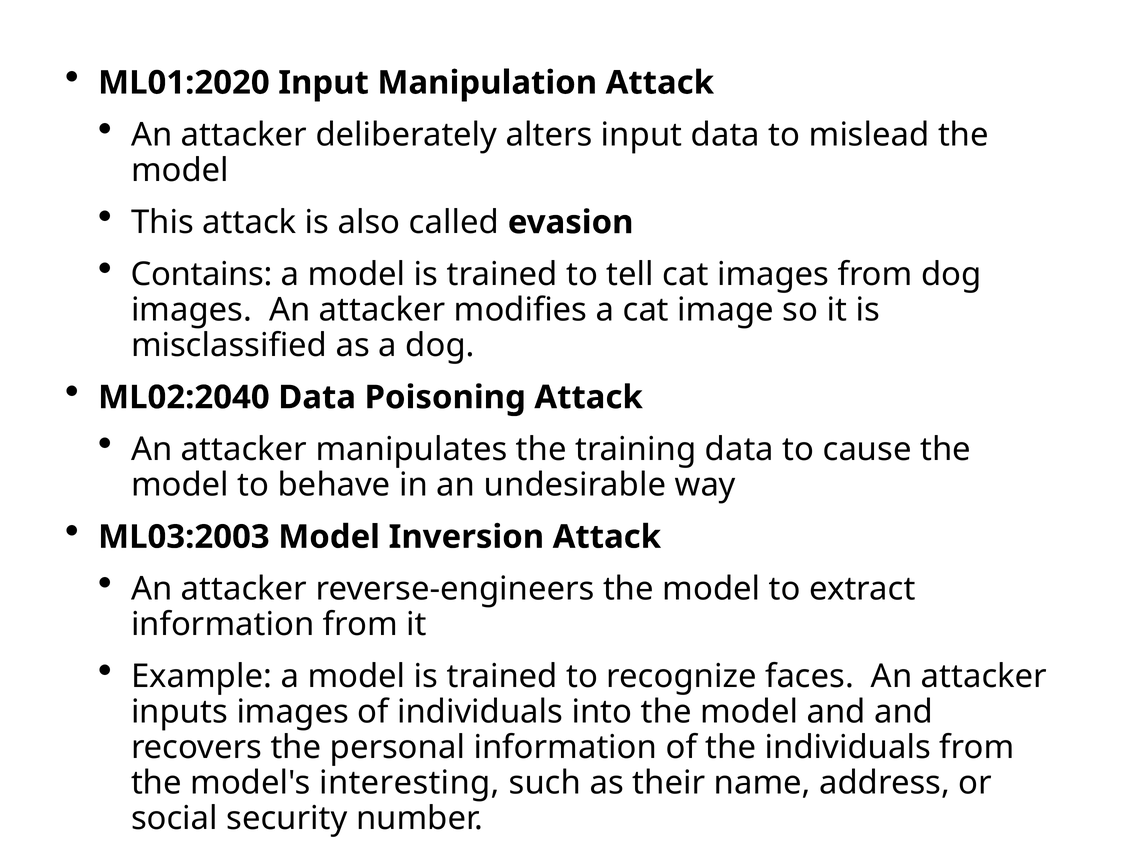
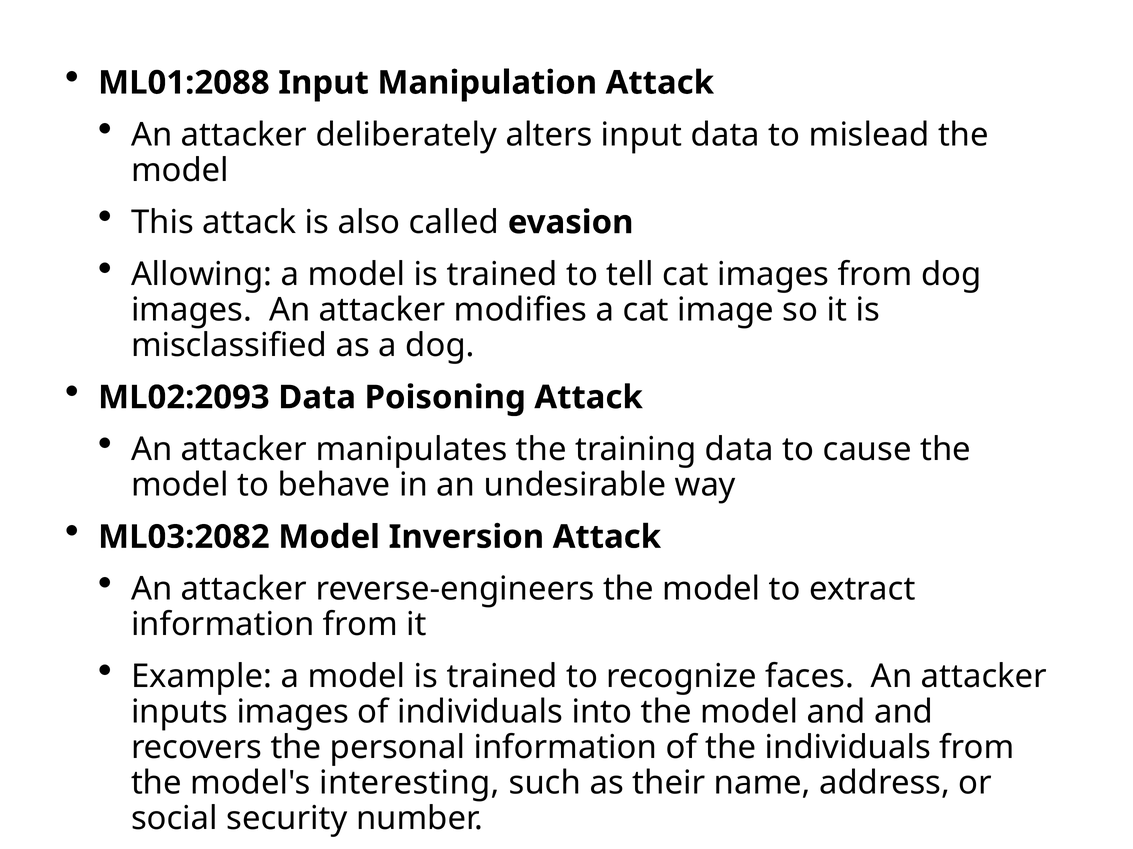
ML01:2020: ML01:2020 -> ML01:2088 (184, 83)
Contains: Contains -> Allowing (202, 275)
ML02:2040: ML02:2040 -> ML02:2093 (184, 398)
ML03:2003: ML03:2003 -> ML03:2082 (184, 537)
